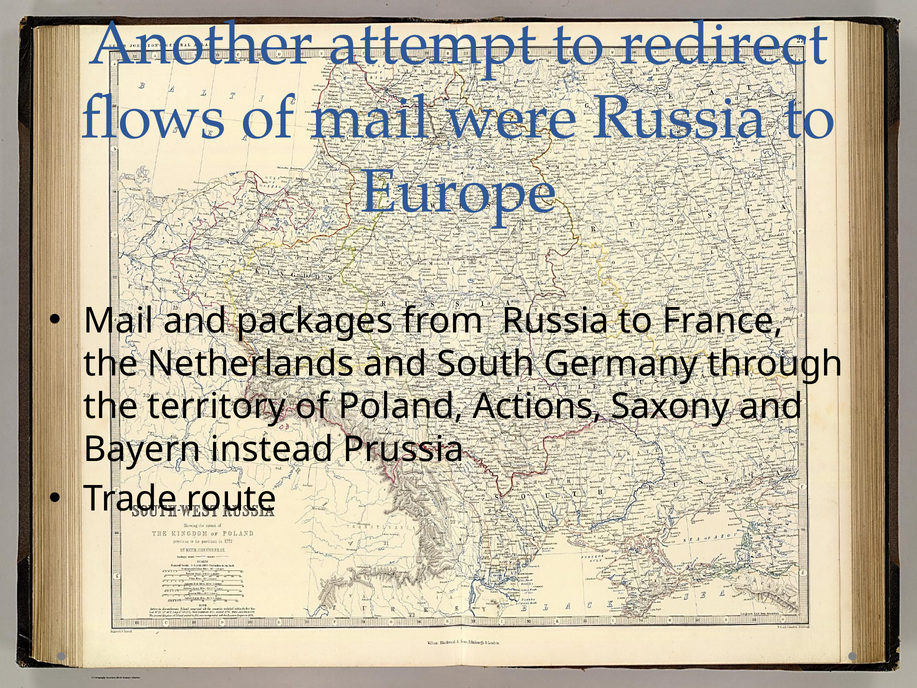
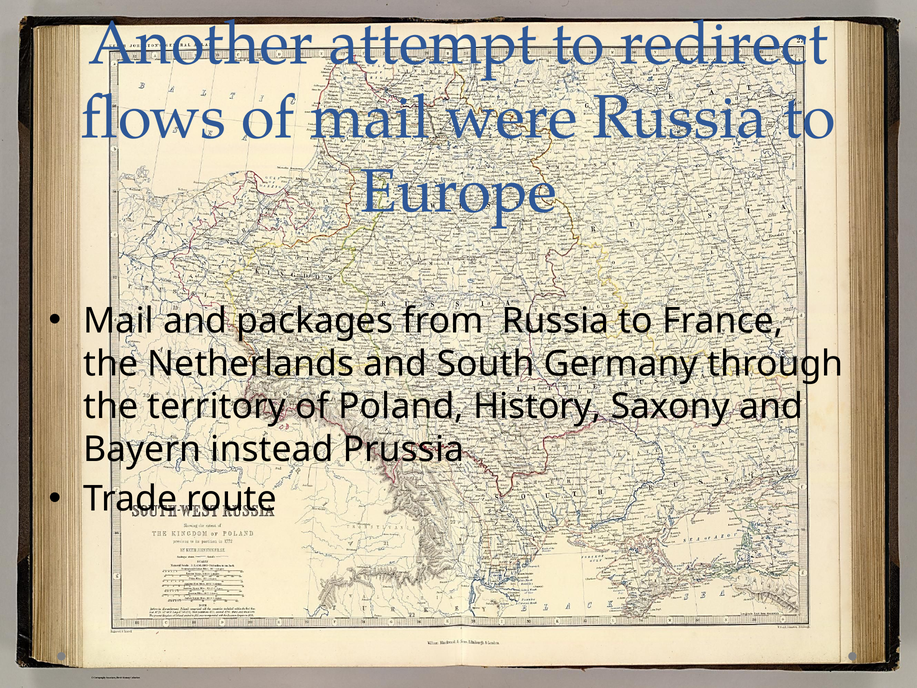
Actions: Actions -> History (537, 406)
